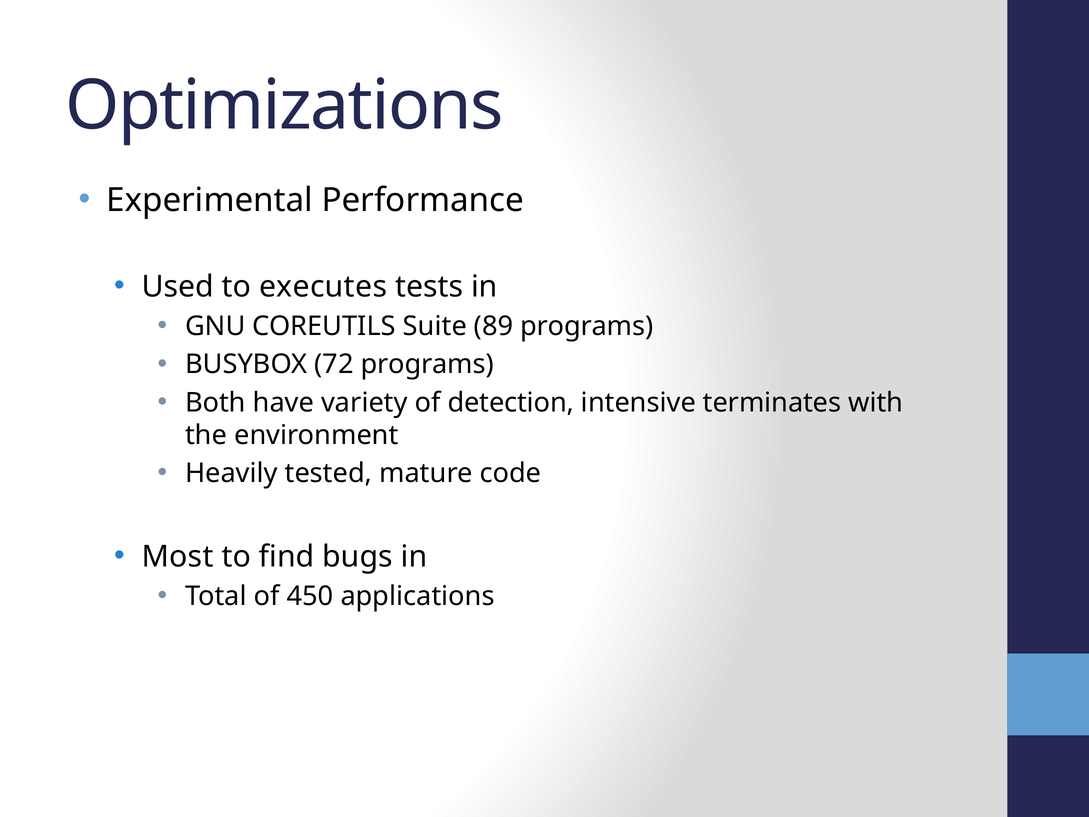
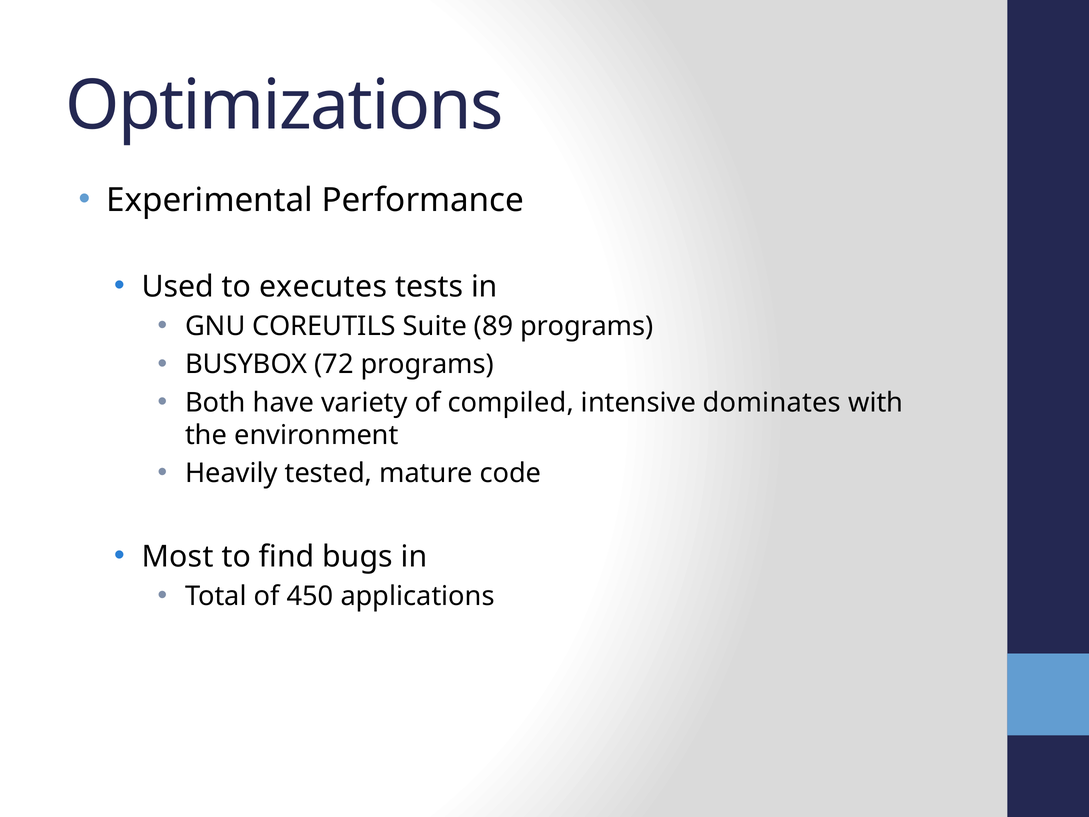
detection: detection -> compiled (511, 402)
terminates: terminates -> dominates (772, 402)
